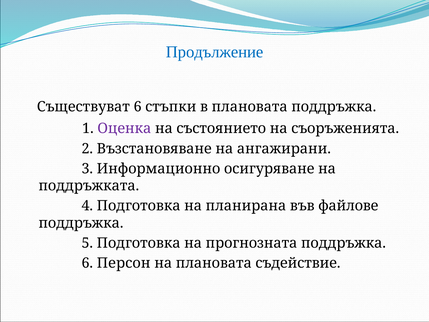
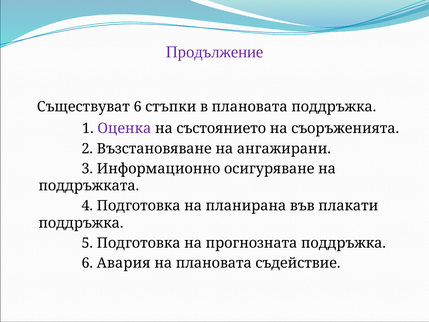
Продължение colour: blue -> purple (215, 52)
файлове: файлове -> плакати (348, 206)
Персон: Персон -> Авария (124, 263)
